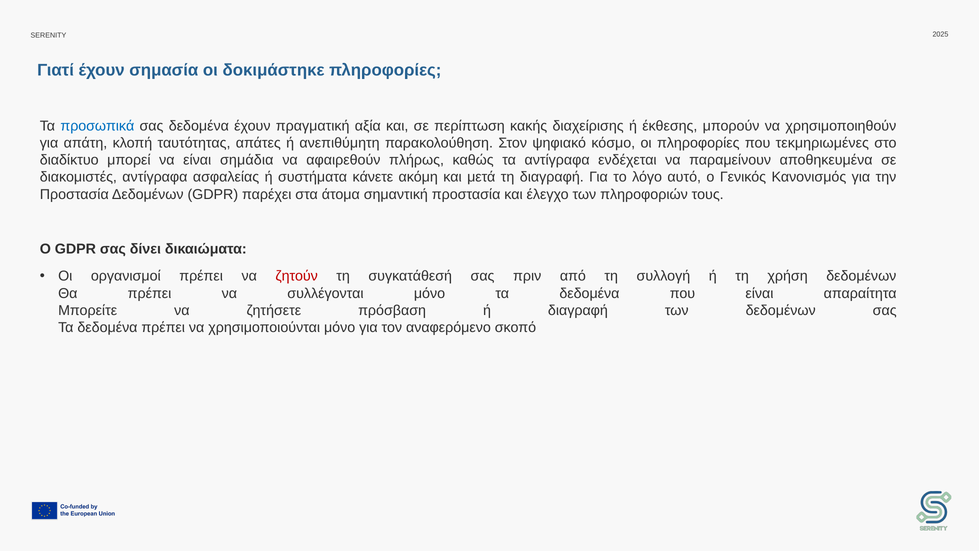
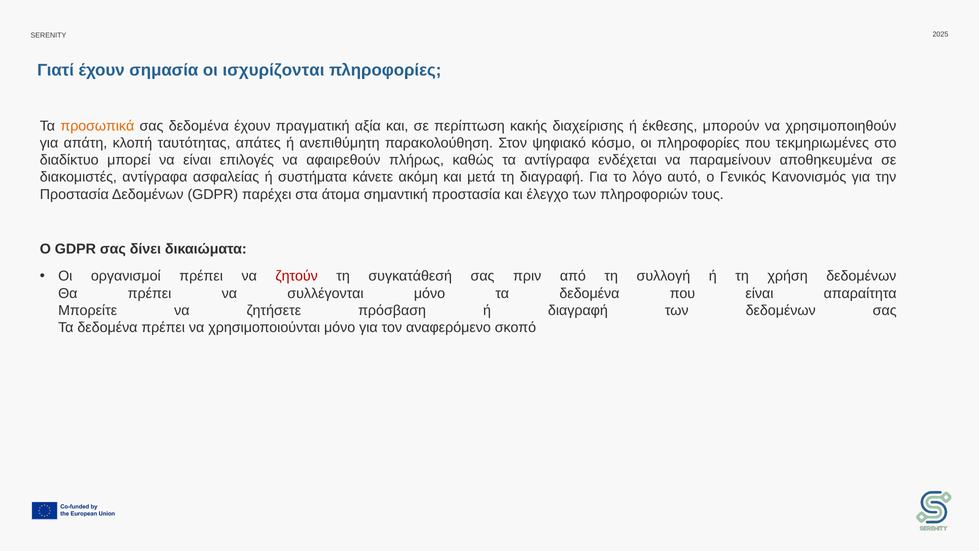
δοκιμάστηκε: δοκιμάστηκε -> ισχυρίζονται (274, 70)
προσωπικά colour: blue -> orange (97, 126)
σημάδια: σημάδια -> επιλογές (247, 160)
